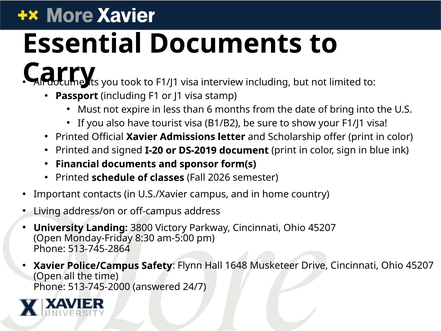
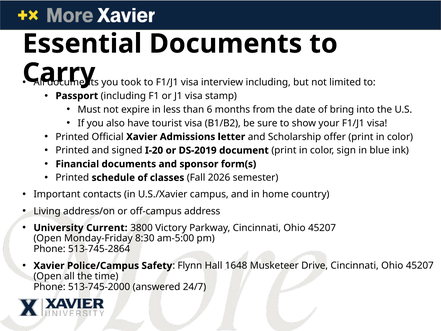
Landing: Landing -> Current (107, 228)
